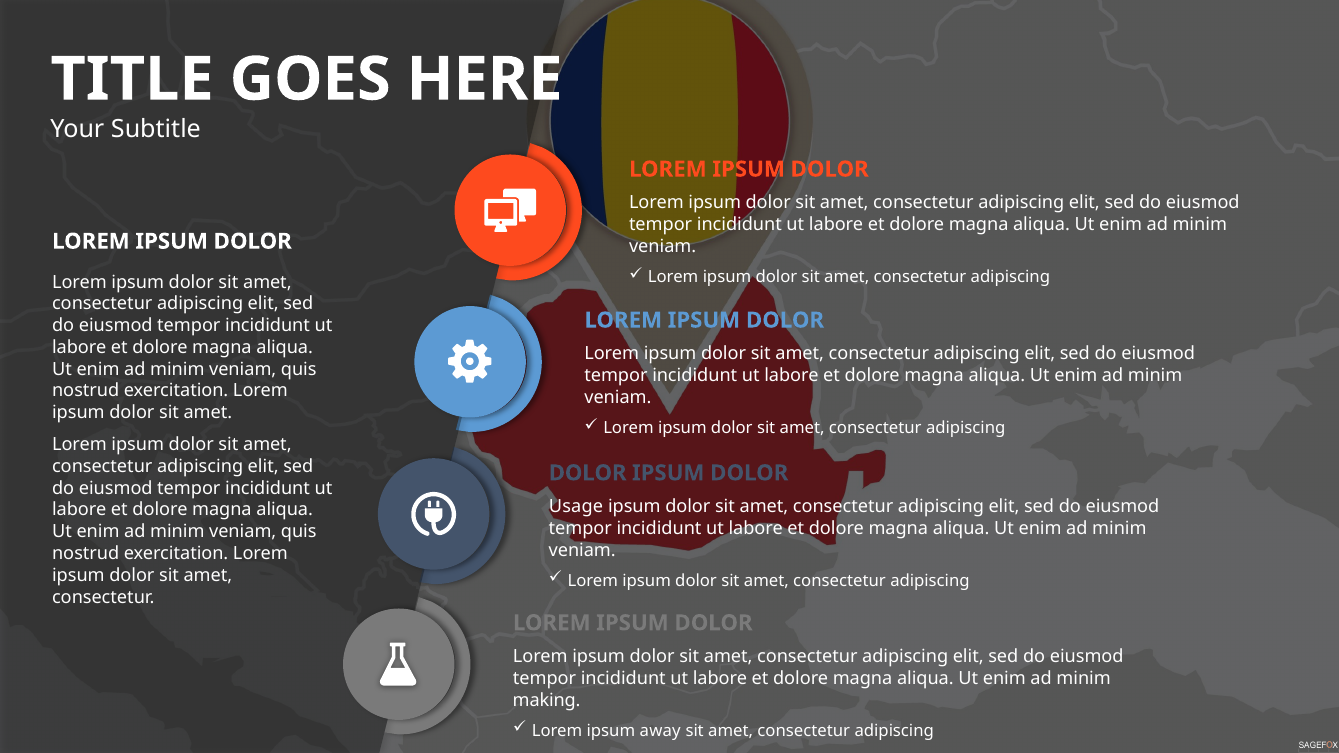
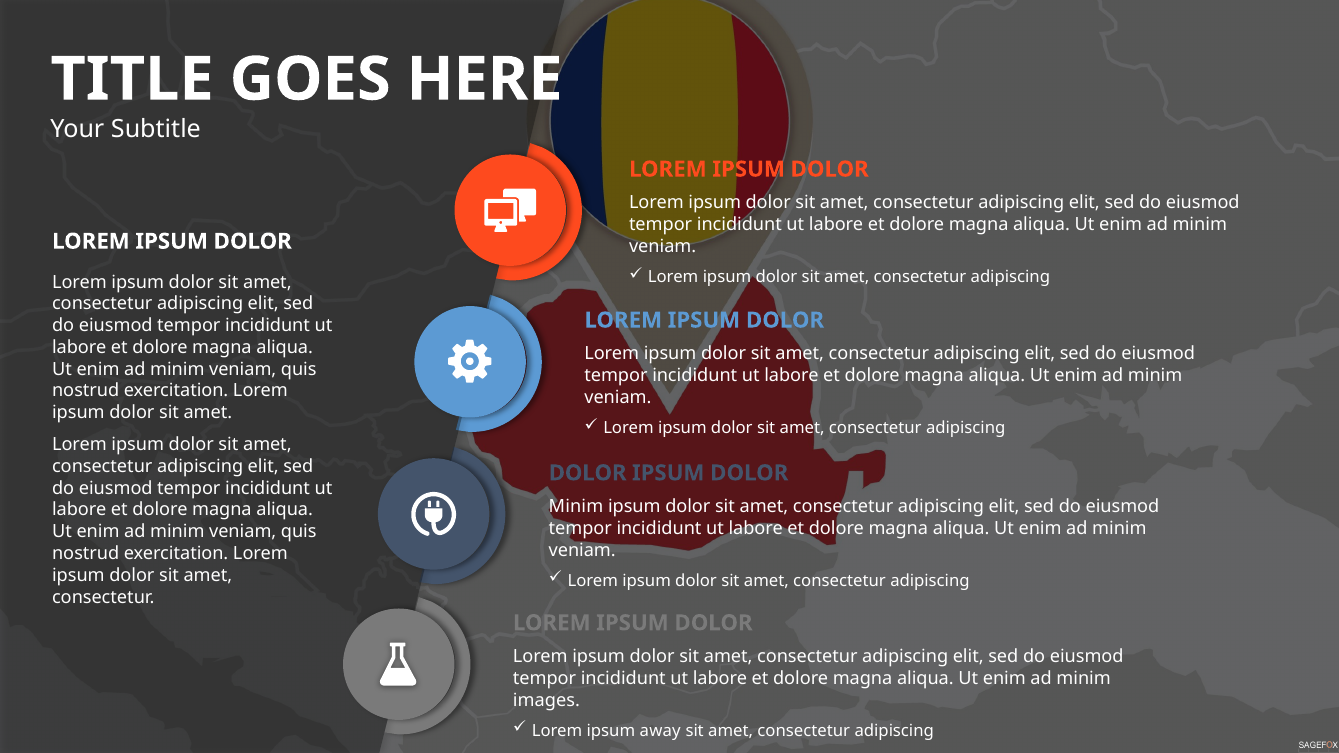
Usage: Usage -> Minim (576, 507)
making: making -> images (546, 700)
